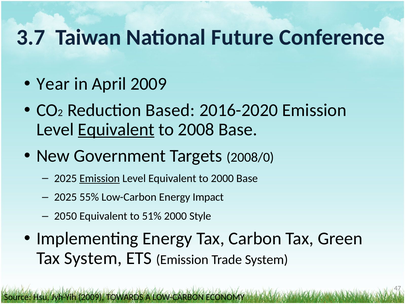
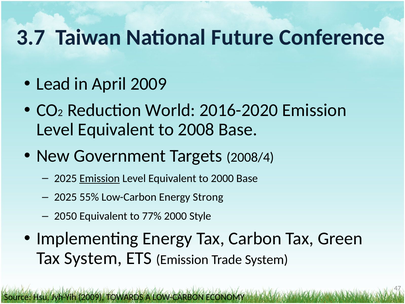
Year: Year -> Lead (53, 84)
Based: Based -> World (170, 110)
Equivalent underline: present -> none (116, 129)
2008/0: 2008/0 -> 2008/4 (250, 157)
Impact: Impact -> Strong (208, 197)
51%: 51% -> 77% (152, 216)
